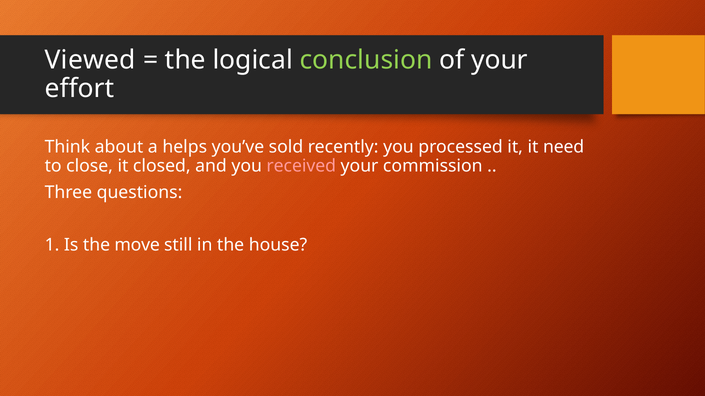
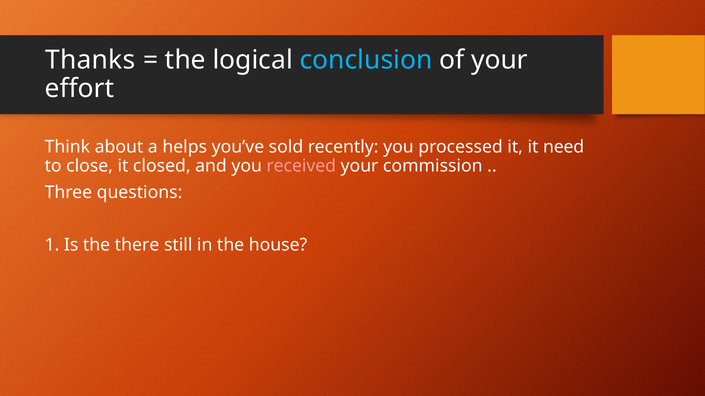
Viewed: Viewed -> Thanks (90, 60)
conclusion colour: light green -> light blue (366, 60)
move: move -> there (137, 245)
